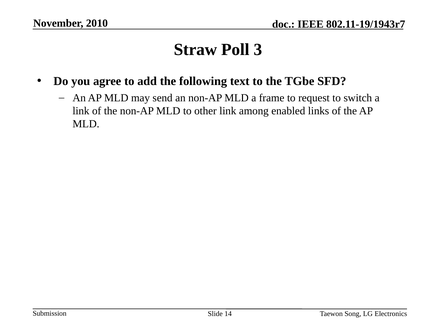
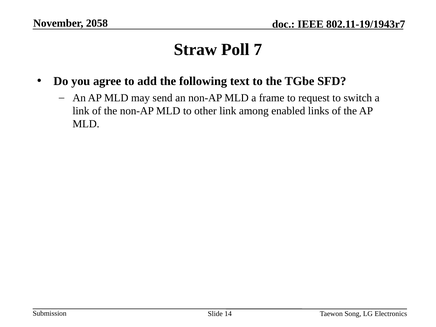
2010: 2010 -> 2058 (97, 23)
3: 3 -> 7 (258, 49)
